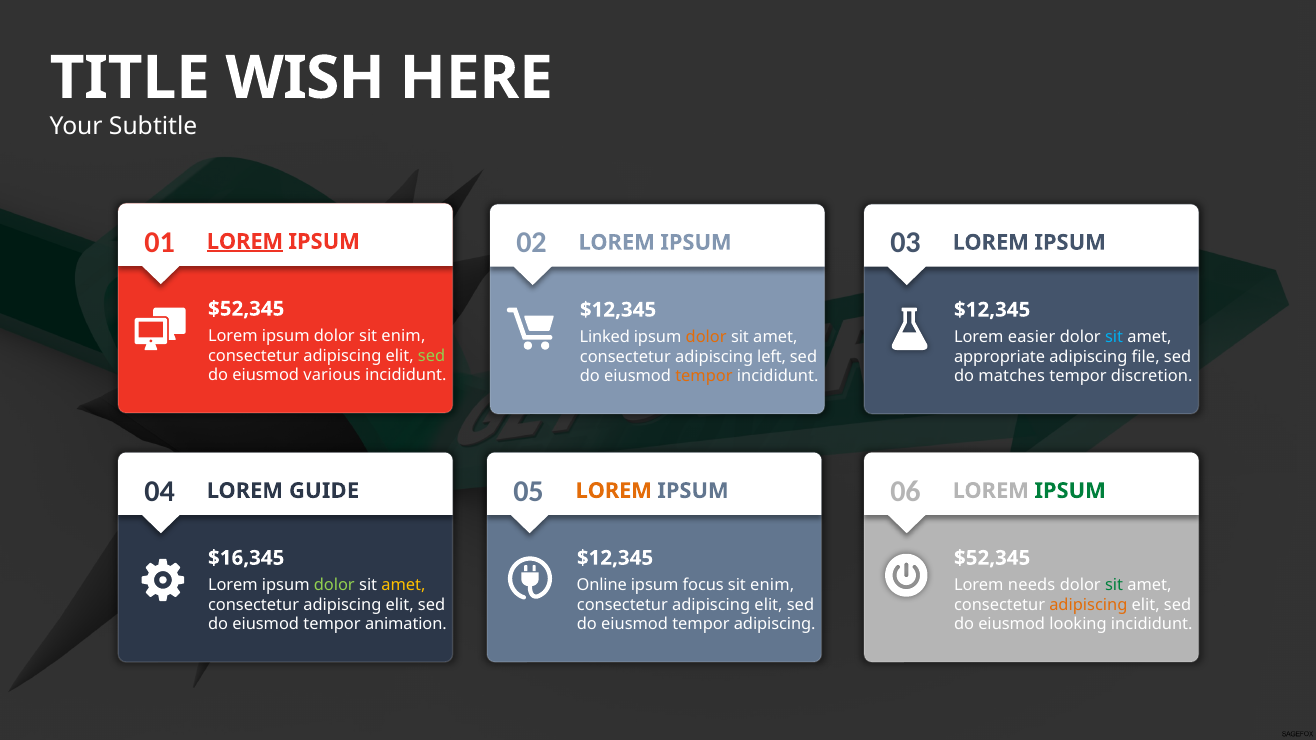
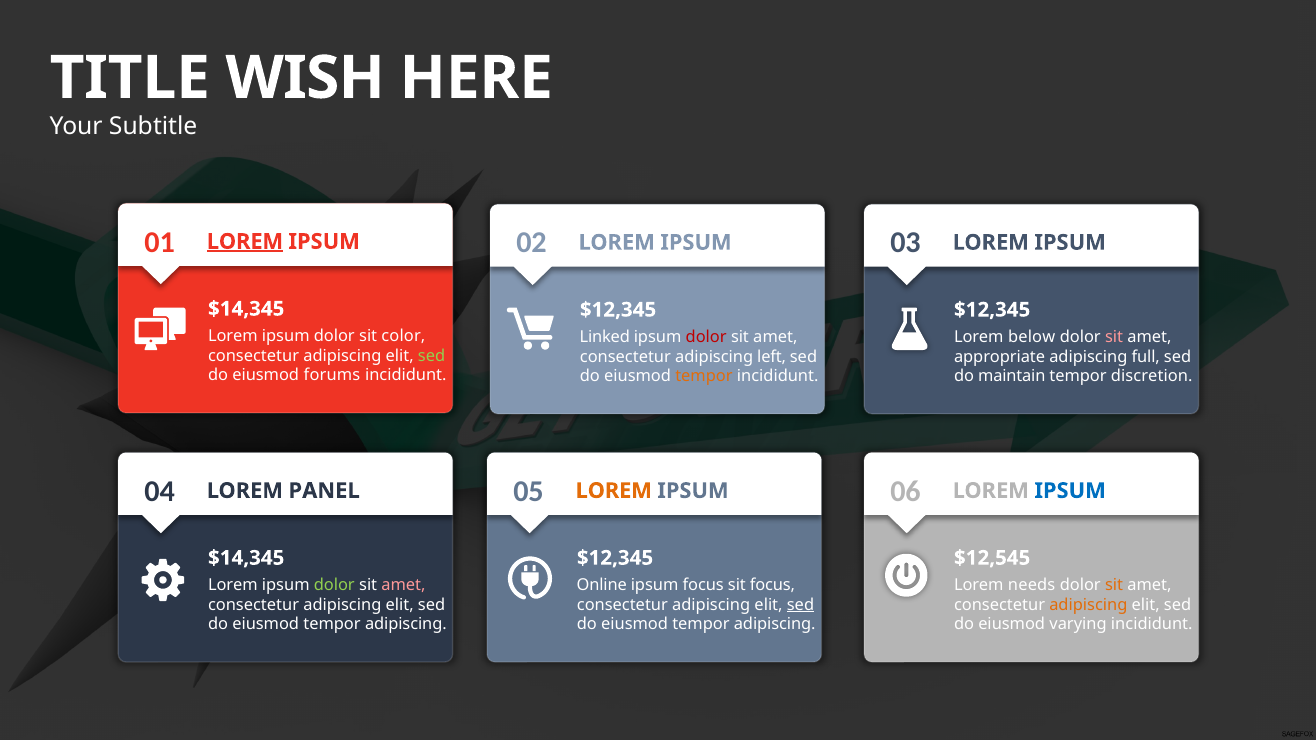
$52,345: $52,345 -> $14,345 (246, 309)
dolor sit enim: enim -> color (403, 336)
dolor colour: orange -> red (706, 337)
easier: easier -> below (1032, 337)
sit colour: light blue -> pink (1114, 337)
file: file -> full (1146, 357)
various: various -> forums (332, 376)
matches: matches -> maintain (1012, 376)
GUIDE: GUIDE -> PANEL (324, 491)
IPSUM colour: green -> blue (1070, 491)
$16,345: $16,345 -> $14,345 (246, 558)
$52,345: $52,345 -> $12,545 (992, 558)
amet colour: yellow -> pink (403, 585)
enim: enim -> focus (772, 585)
sit colour: green -> orange (1114, 585)
sed underline: none -> present (800, 605)
animation: animation -> adipiscing (406, 625)
looking: looking -> varying (1078, 625)
